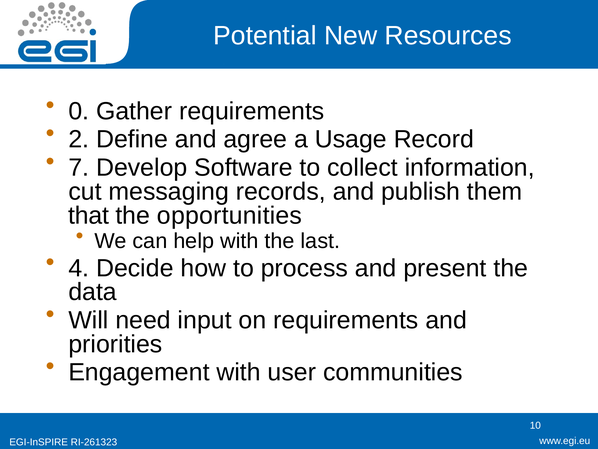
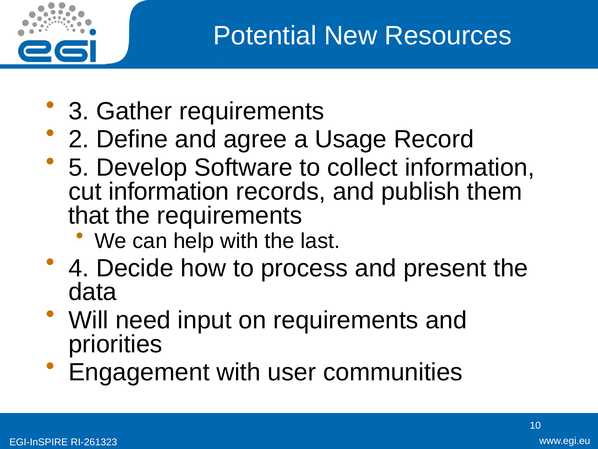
0: 0 -> 3 (79, 111)
7: 7 -> 5 (79, 167)
cut messaging: messaging -> information (169, 191)
the opportunities: opportunities -> requirements (230, 215)
